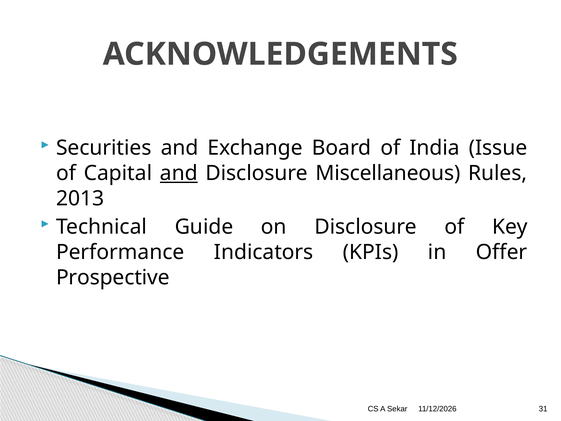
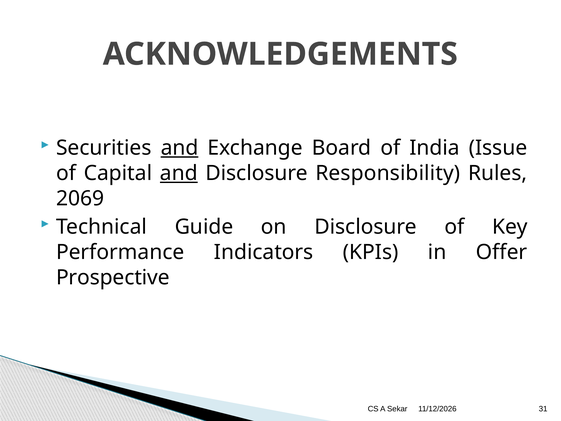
and underline: none -> present (180, 148)
Miscellaneous: Miscellaneous -> Responsibility (388, 173)
2013: 2013 -> 2069 (80, 198)
